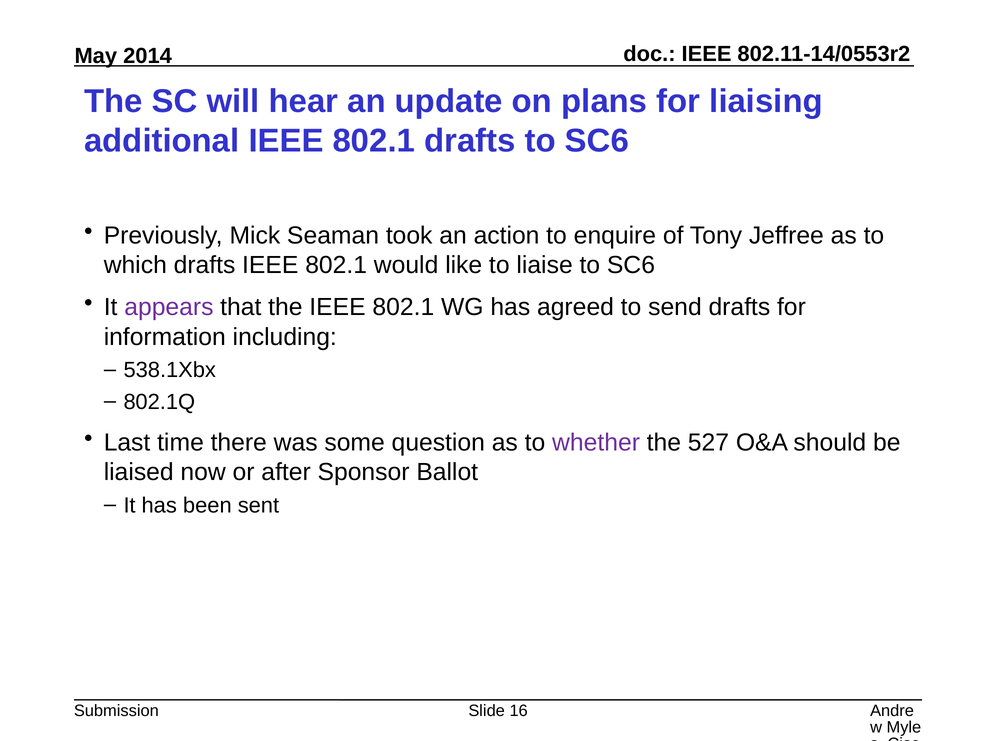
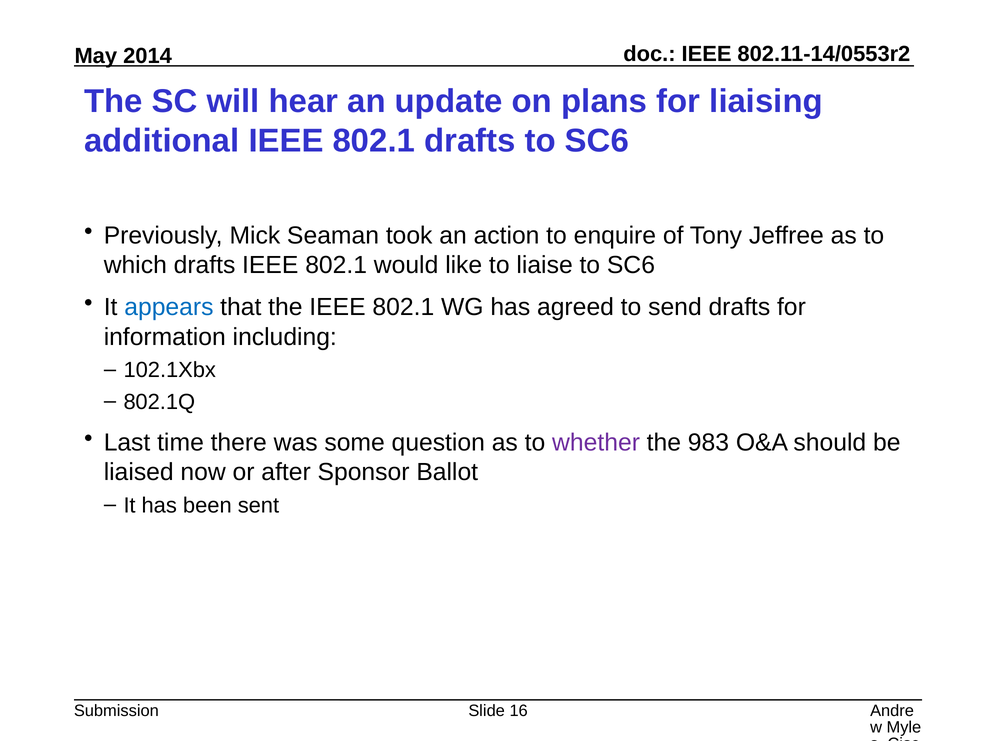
appears colour: purple -> blue (169, 307)
538.1Xbx: 538.1Xbx -> 102.1Xbx (170, 370)
527: 527 -> 983 (708, 443)
